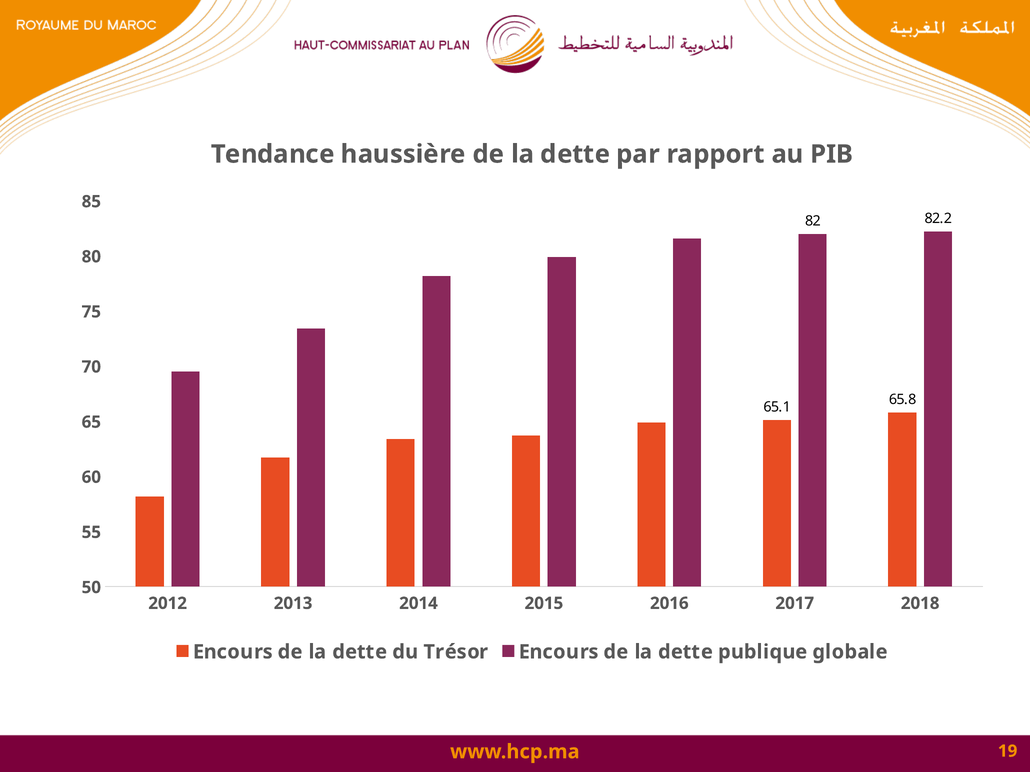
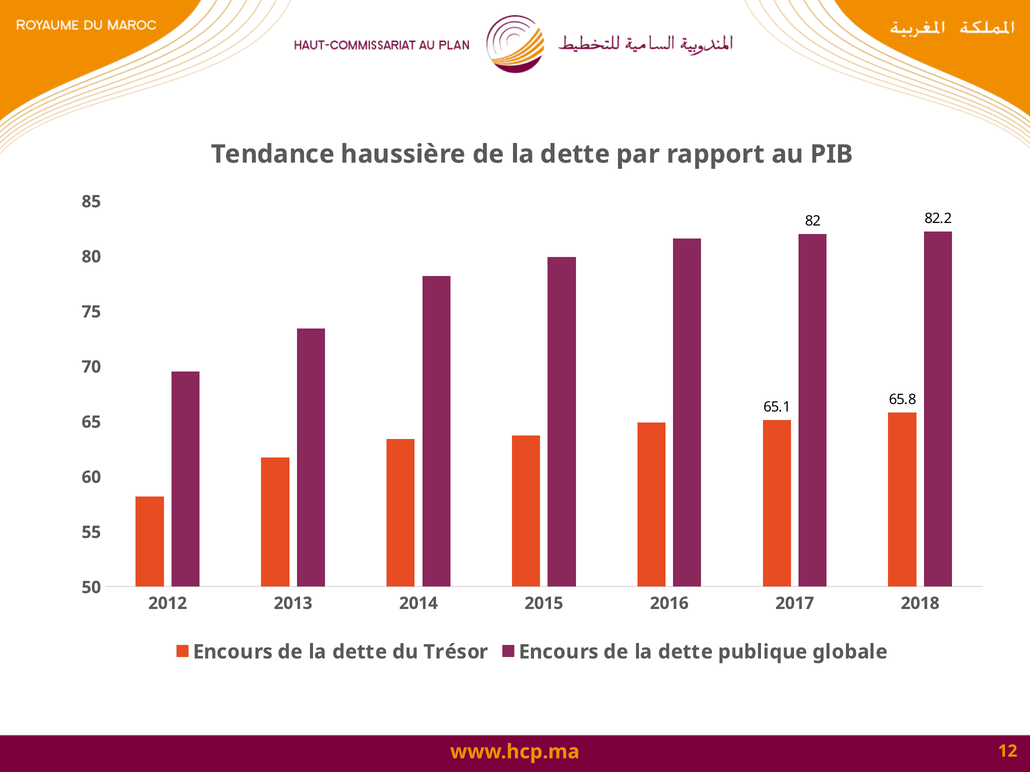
19: 19 -> 12 (1008, 752)
